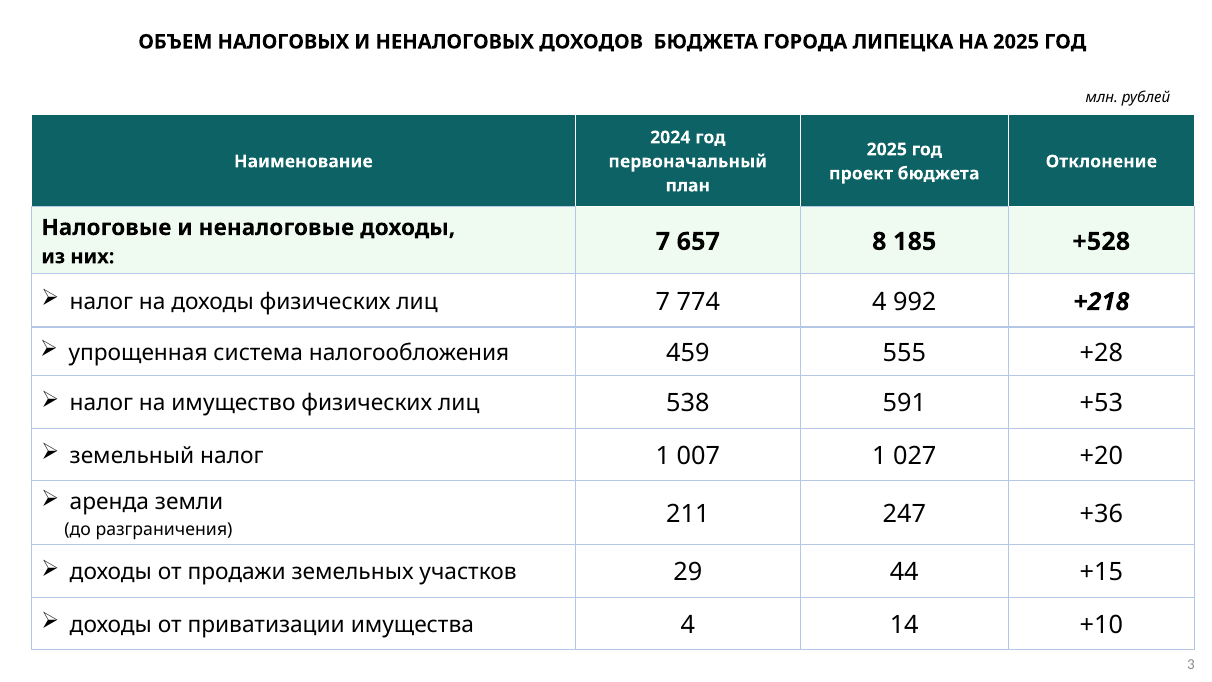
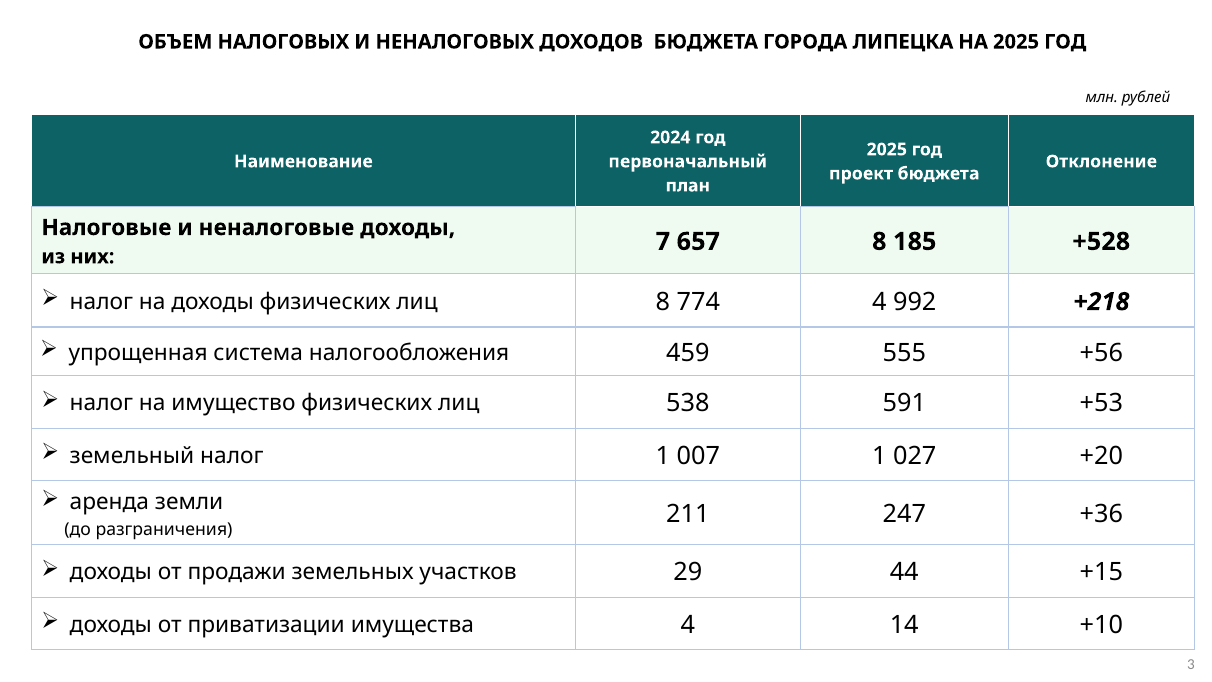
лиц 7: 7 -> 8 (663, 302)
+28: +28 -> +56 (1101, 353)
